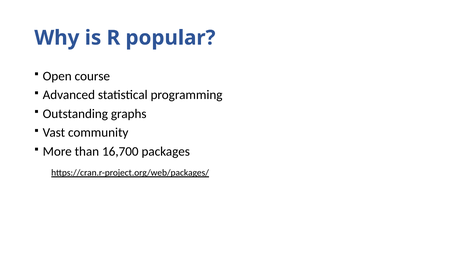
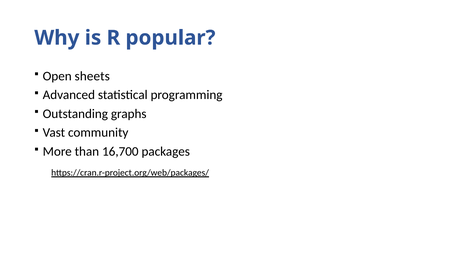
course: course -> sheets (92, 76)
